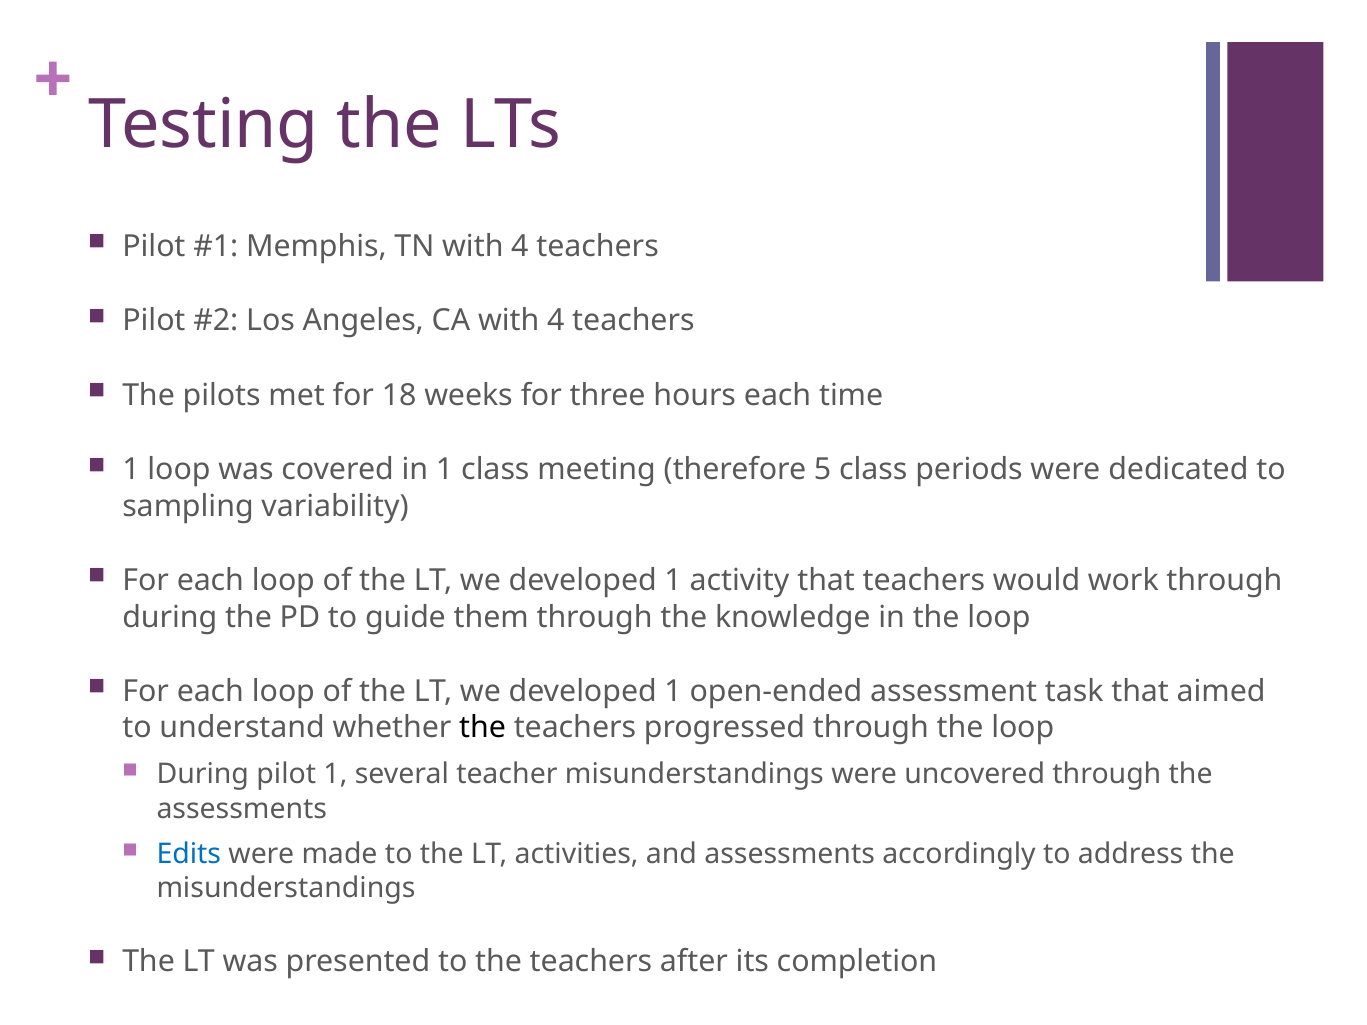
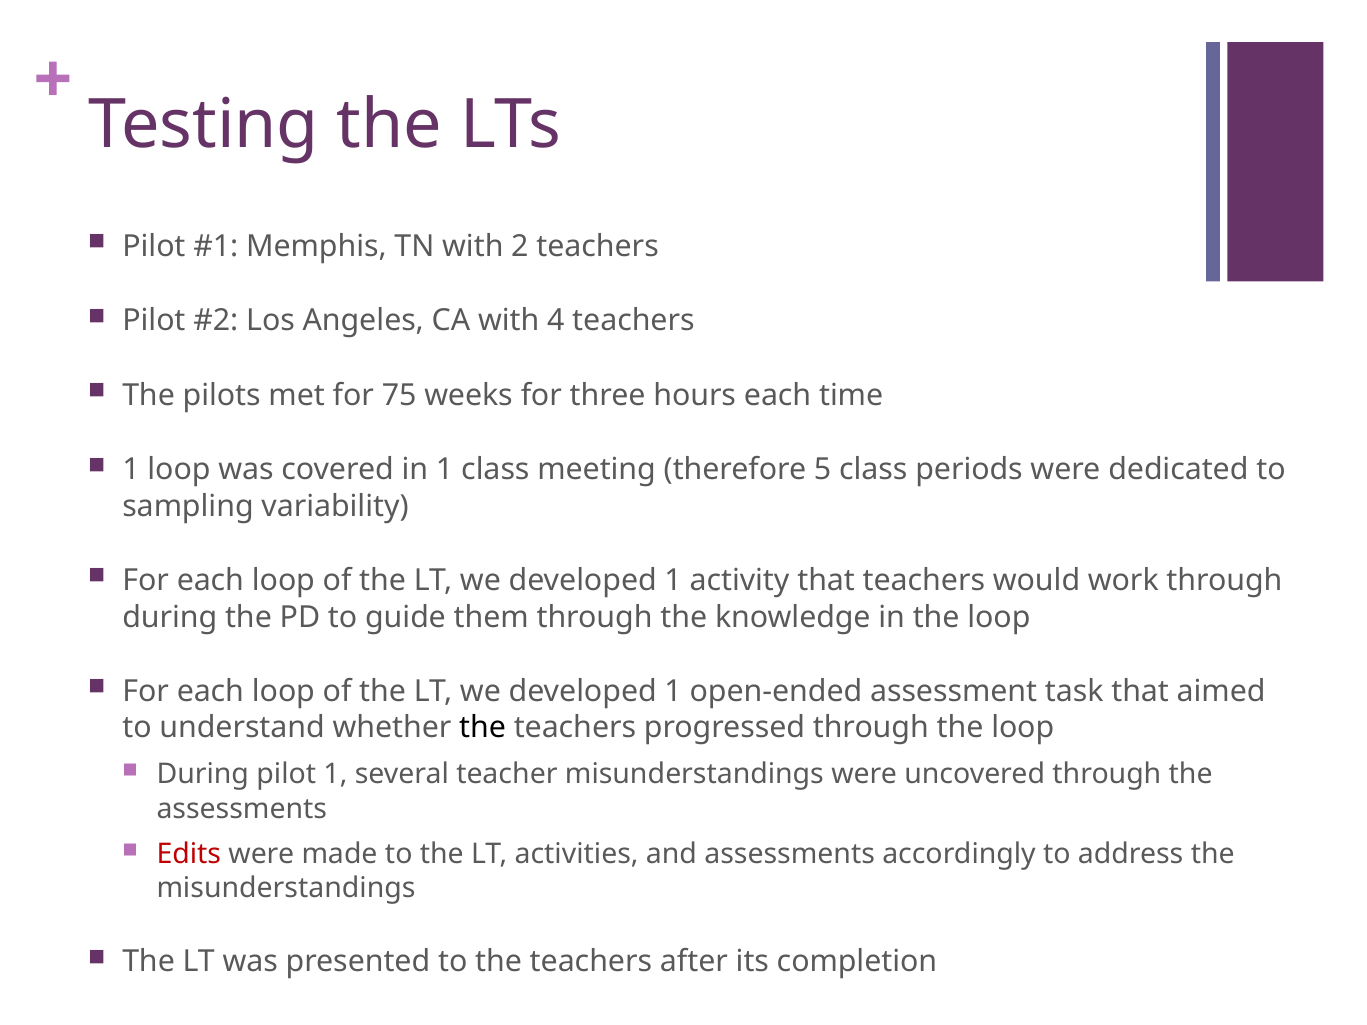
TN with 4: 4 -> 2 (520, 247)
18: 18 -> 75 (399, 395)
Edits colour: blue -> red (189, 854)
